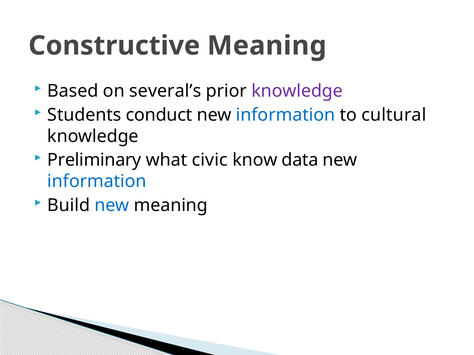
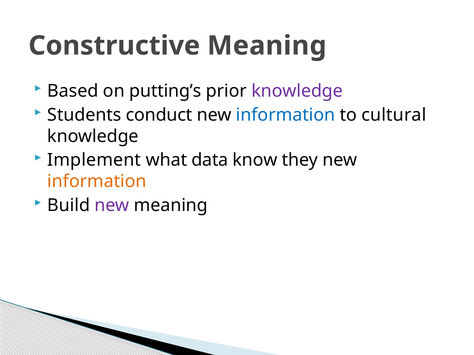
several’s: several’s -> putting’s (165, 91)
Preliminary: Preliminary -> Implement (94, 160)
civic: civic -> data (210, 160)
data: data -> they (300, 160)
information colour: blue -> orange (97, 182)
new colour: blue -> purple (112, 206)
